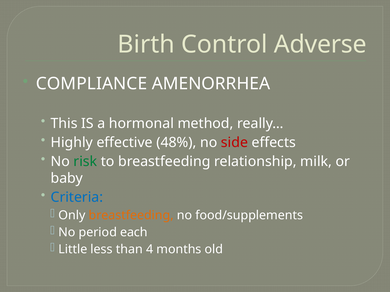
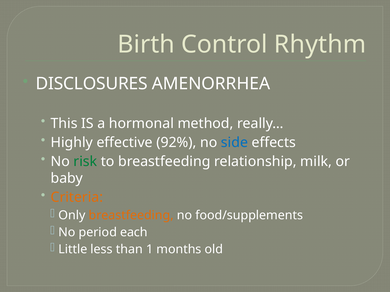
Adverse: Adverse -> Rhythm (320, 44)
COMPLIANCE: COMPLIANCE -> DISCLOSURES (92, 84)
48%: 48% -> 92% (176, 143)
side colour: red -> blue (234, 143)
Criteria colour: blue -> orange (77, 198)
4: 4 -> 1 (150, 250)
